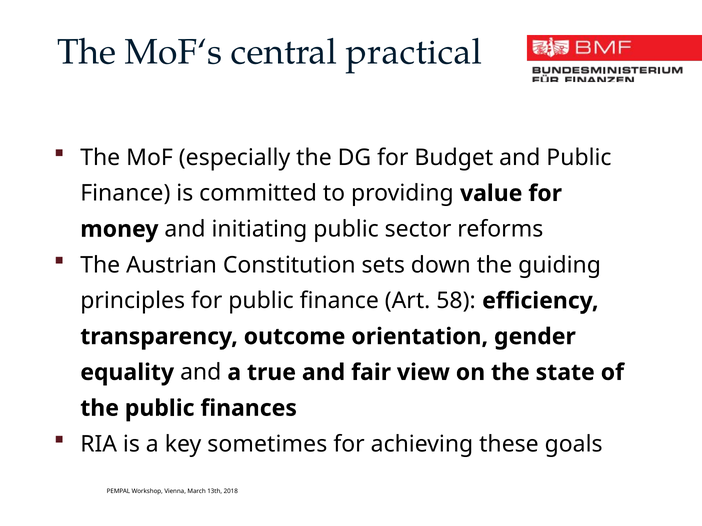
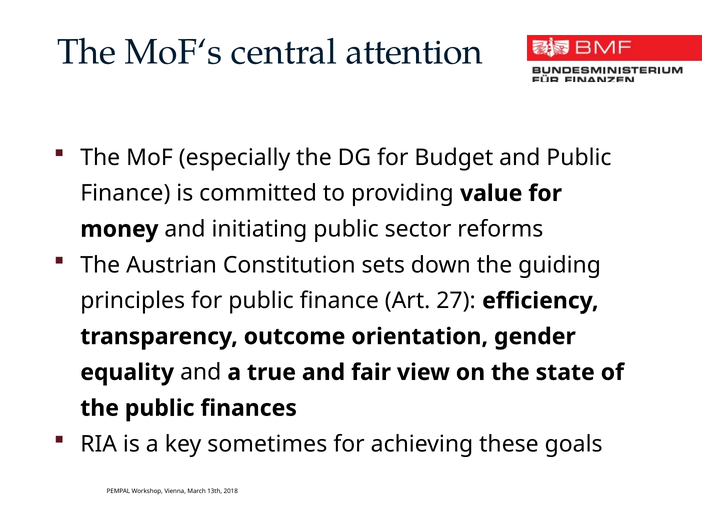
practical: practical -> attention (414, 52)
58: 58 -> 27 (456, 301)
